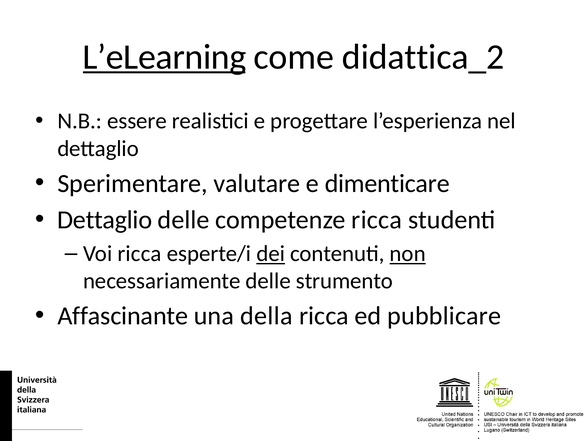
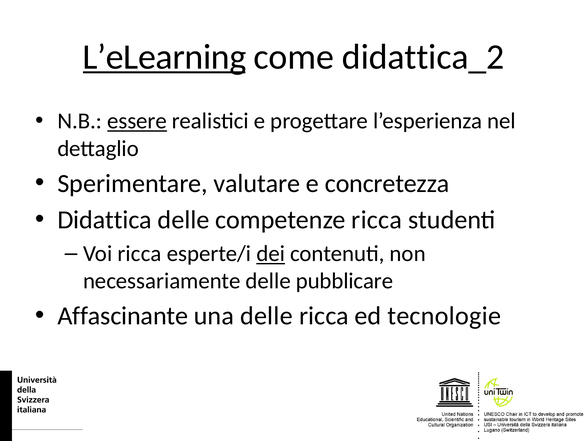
essere underline: none -> present (137, 121)
dimenticare: dimenticare -> concretezza (387, 183)
Dettaglio: Dettaglio -> Didattica (105, 220)
non underline: present -> none (408, 254)
strumento: strumento -> pubblicare (344, 281)
una della: della -> delle (266, 316)
pubblicare: pubblicare -> tecnologie (444, 316)
